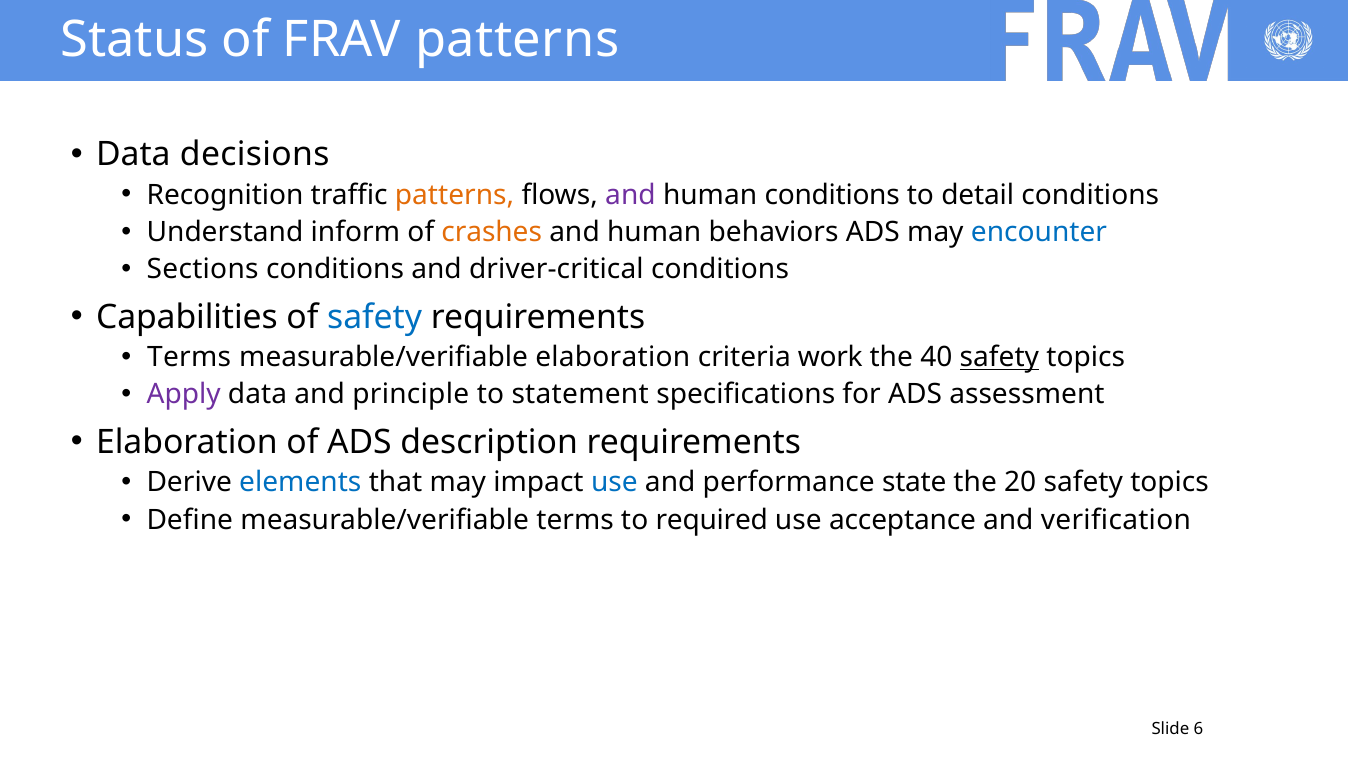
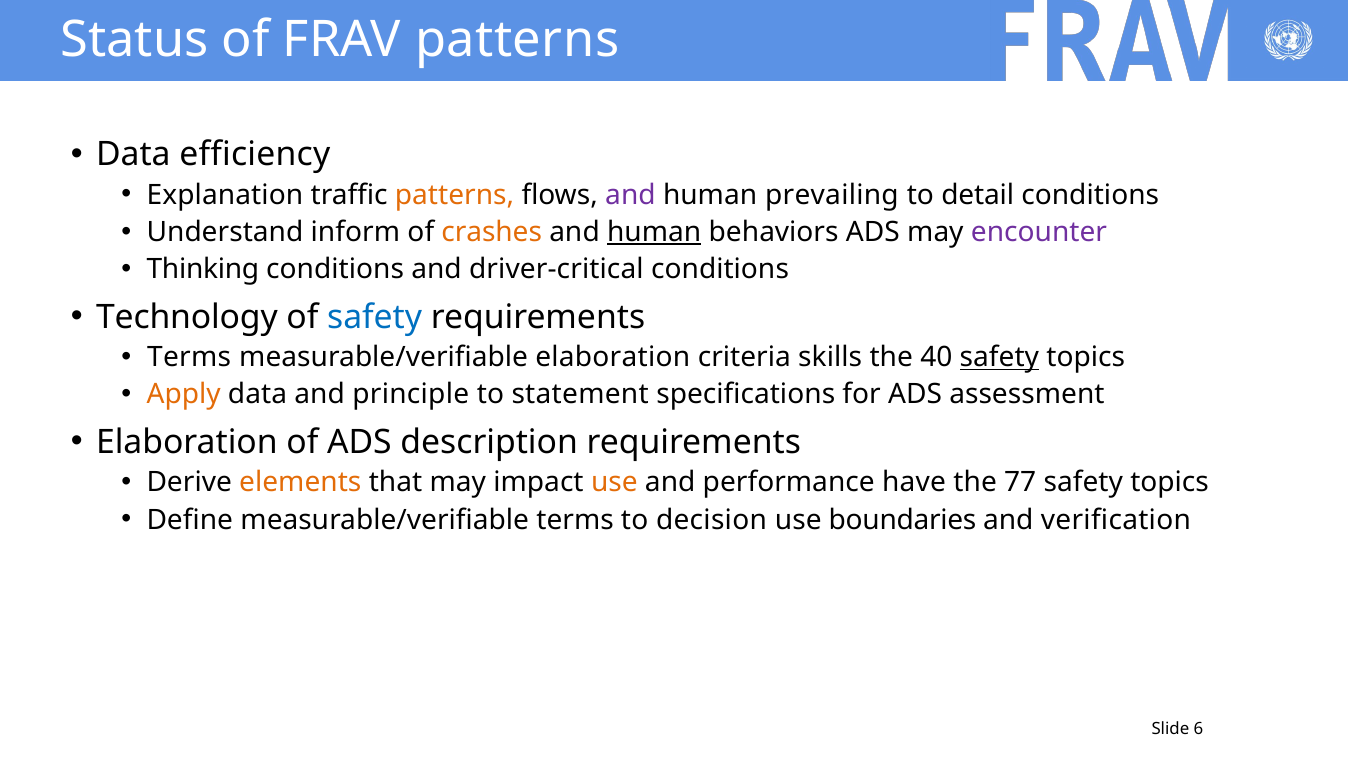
decisions: decisions -> efficiency (255, 154)
Recognition: Recognition -> Explanation (225, 195)
human conditions: conditions -> prevailing (832, 195)
human underline: none -> present (654, 232)
encounter colour: blue -> purple (1039, 232)
Sections: Sections -> Thinking (203, 270)
Capabilities: Capabilities -> Technology (187, 317)
work: work -> skills (830, 357)
Apply colour: purple -> orange (184, 395)
elements colour: blue -> orange (300, 483)
use colour: blue -> orange (614, 483)
state: state -> have (914, 483)
20: 20 -> 77 (1020, 483)
required: required -> decision (711, 520)
acceptance: acceptance -> boundaries (903, 520)
